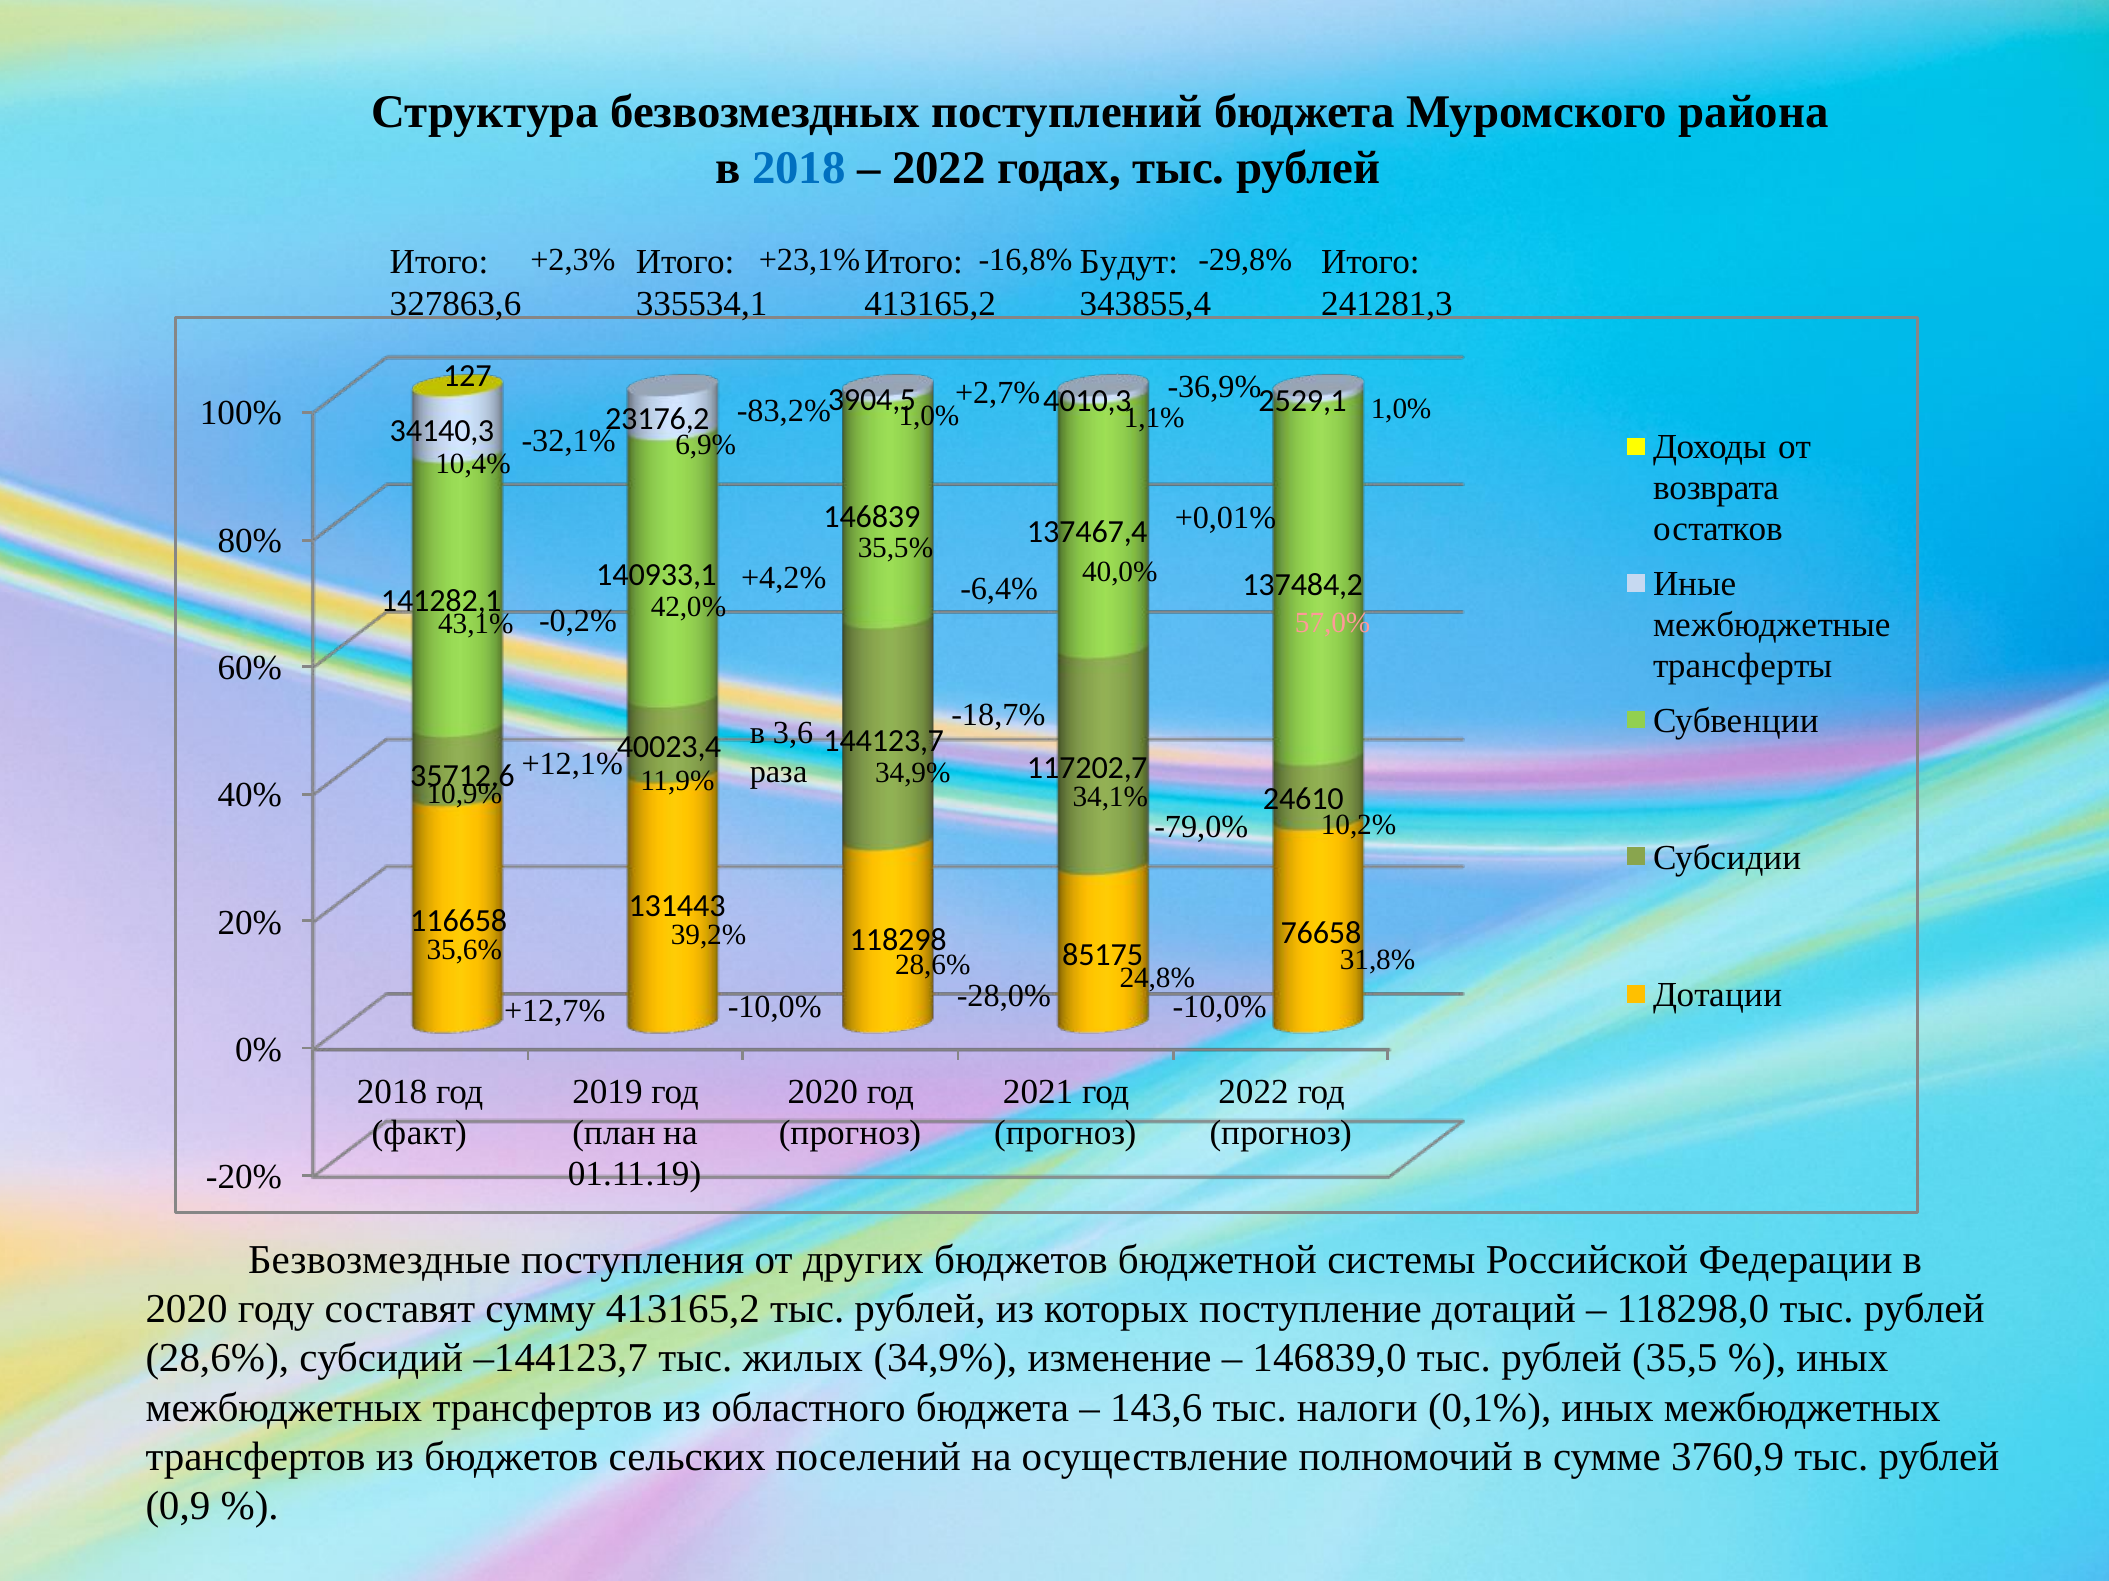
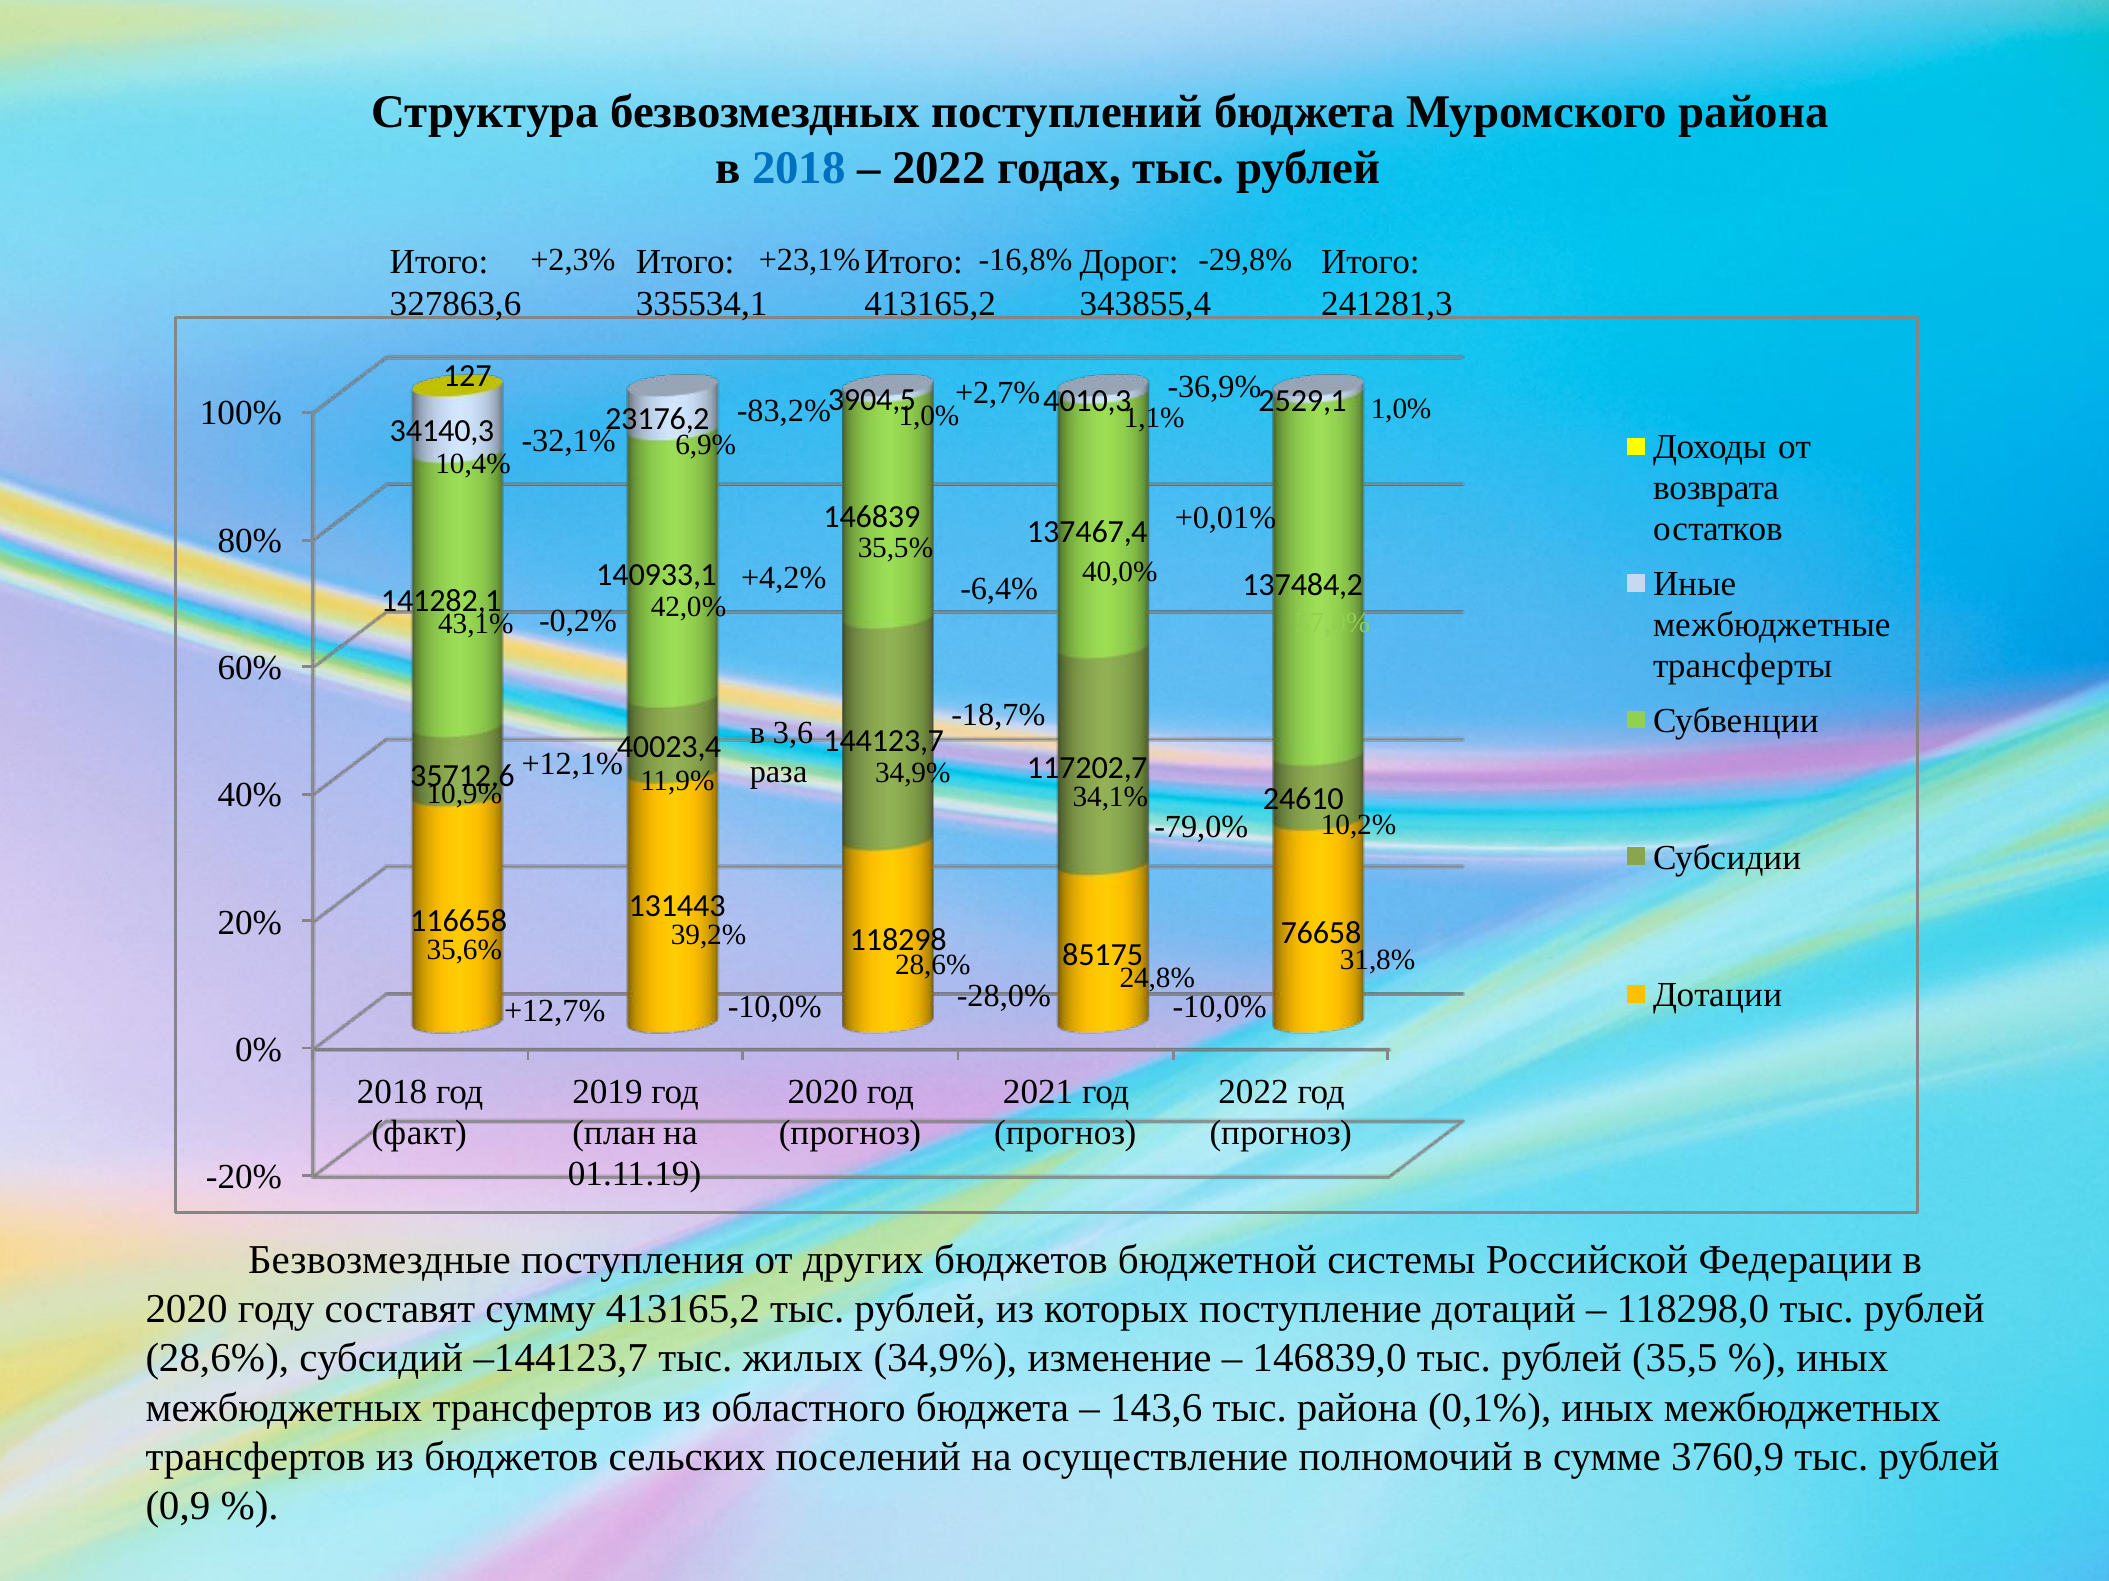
Будут: Будут -> Дорог (1129, 262)
57,0% colour: pink -> light green (1333, 623)
тыс налоги: налоги -> района (1357, 1408)
